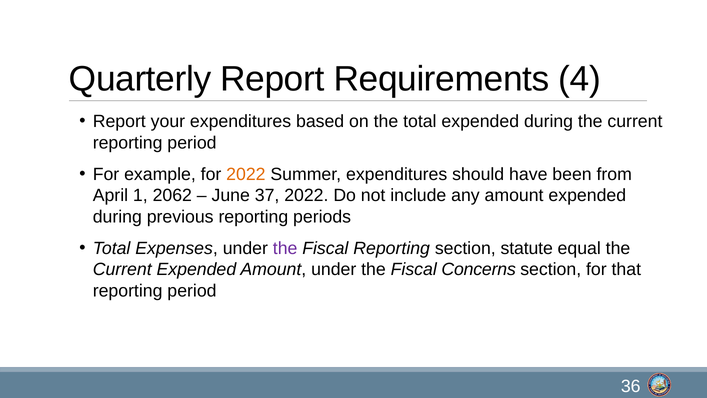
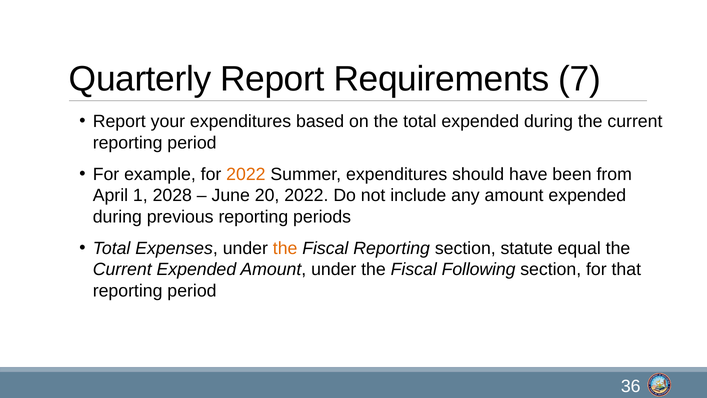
4: 4 -> 7 (580, 79)
2062: 2062 -> 2028 (172, 195)
37: 37 -> 20 (267, 195)
the colour: purple -> orange (285, 248)
Concerns: Concerns -> Following (479, 269)
